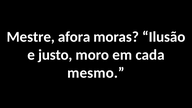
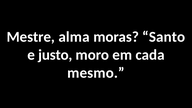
afora: afora -> alma (74, 37)
Ilusão: Ilusão -> Santo (164, 37)
